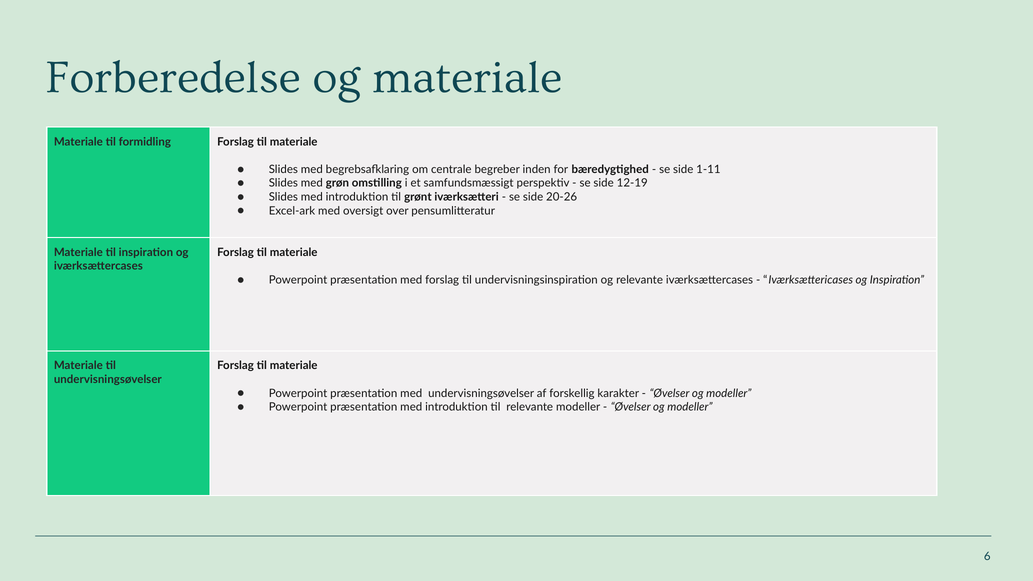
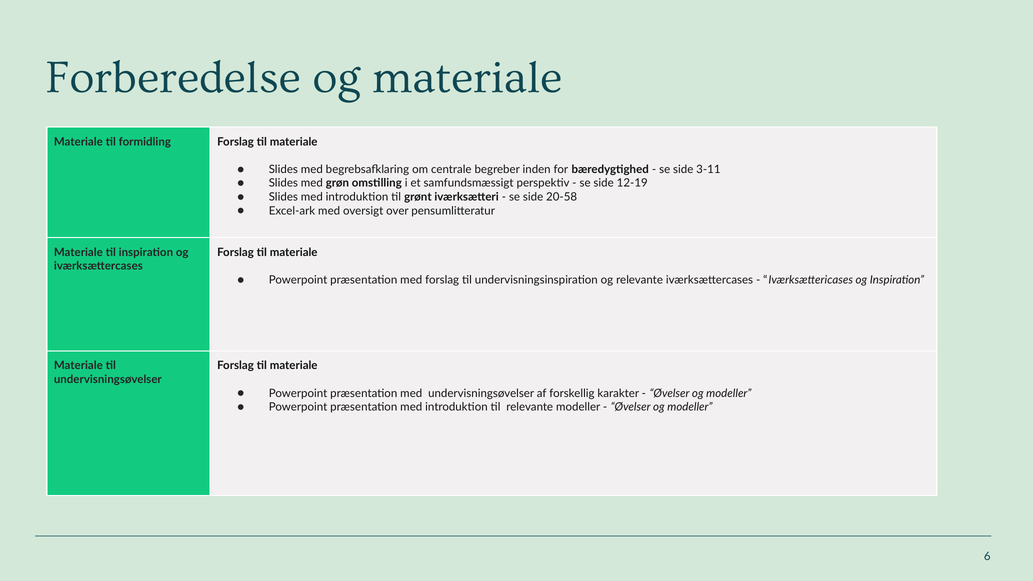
1-11: 1-11 -> 3-11 (708, 169)
20-26: 20-26 -> 20-58 (562, 197)
